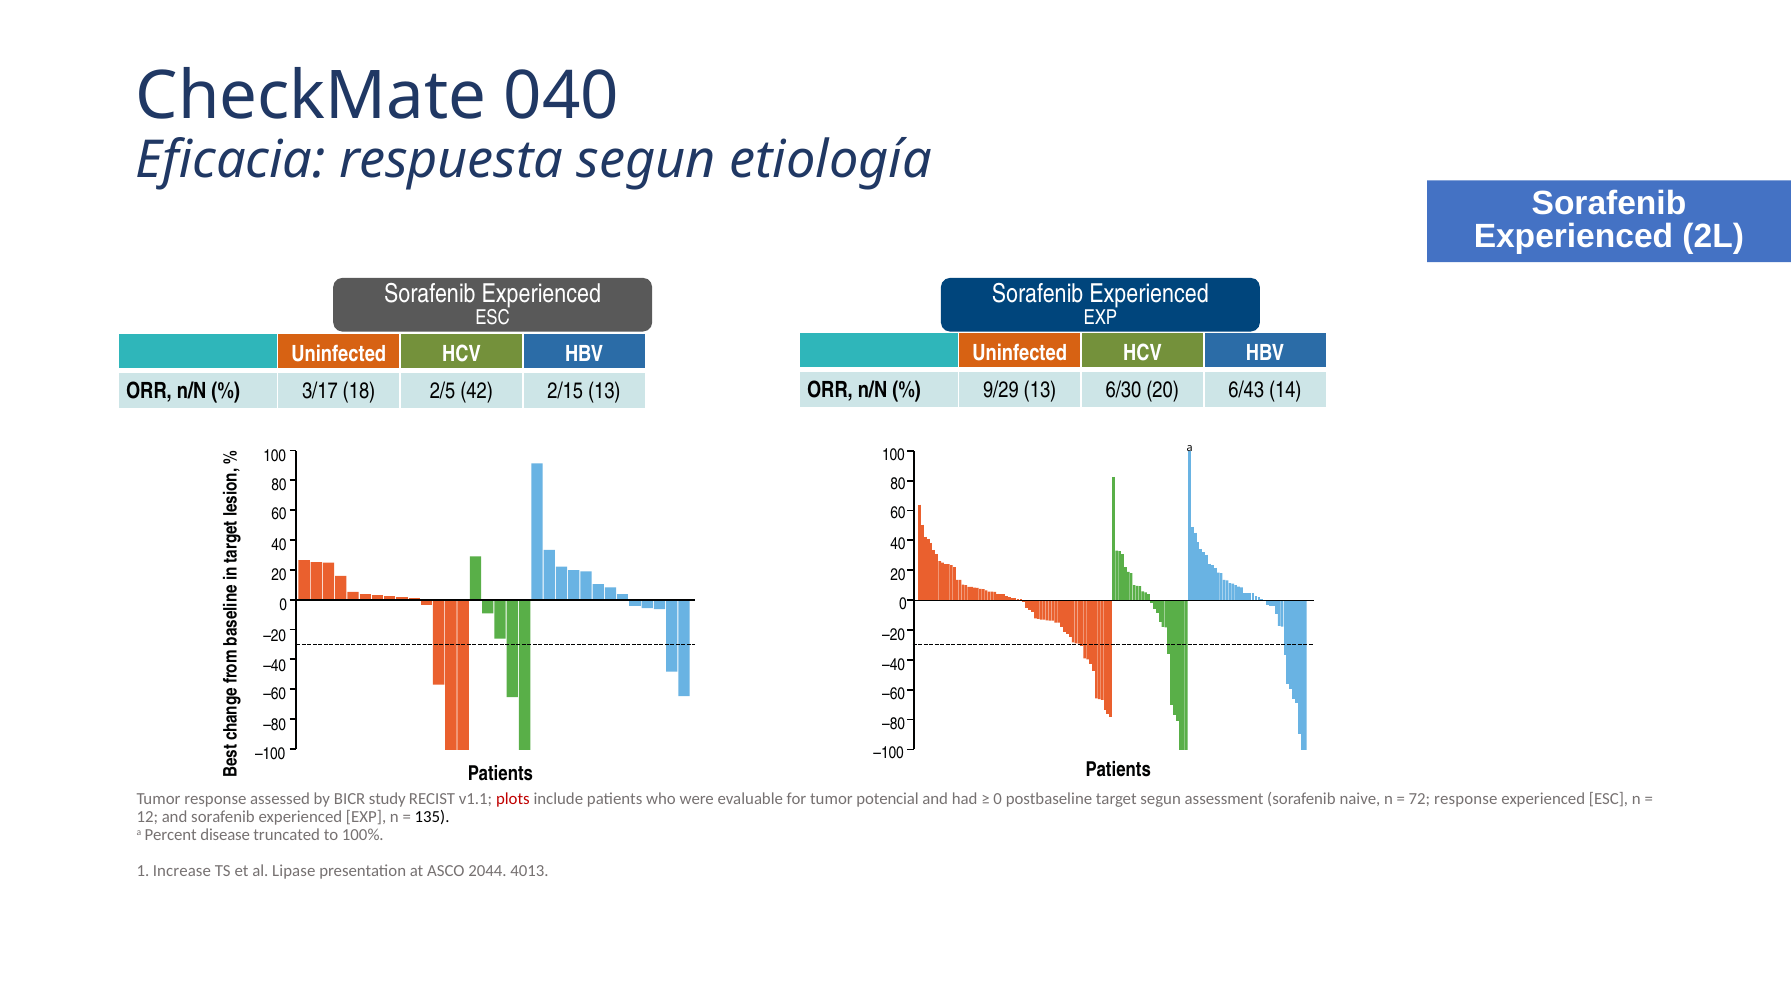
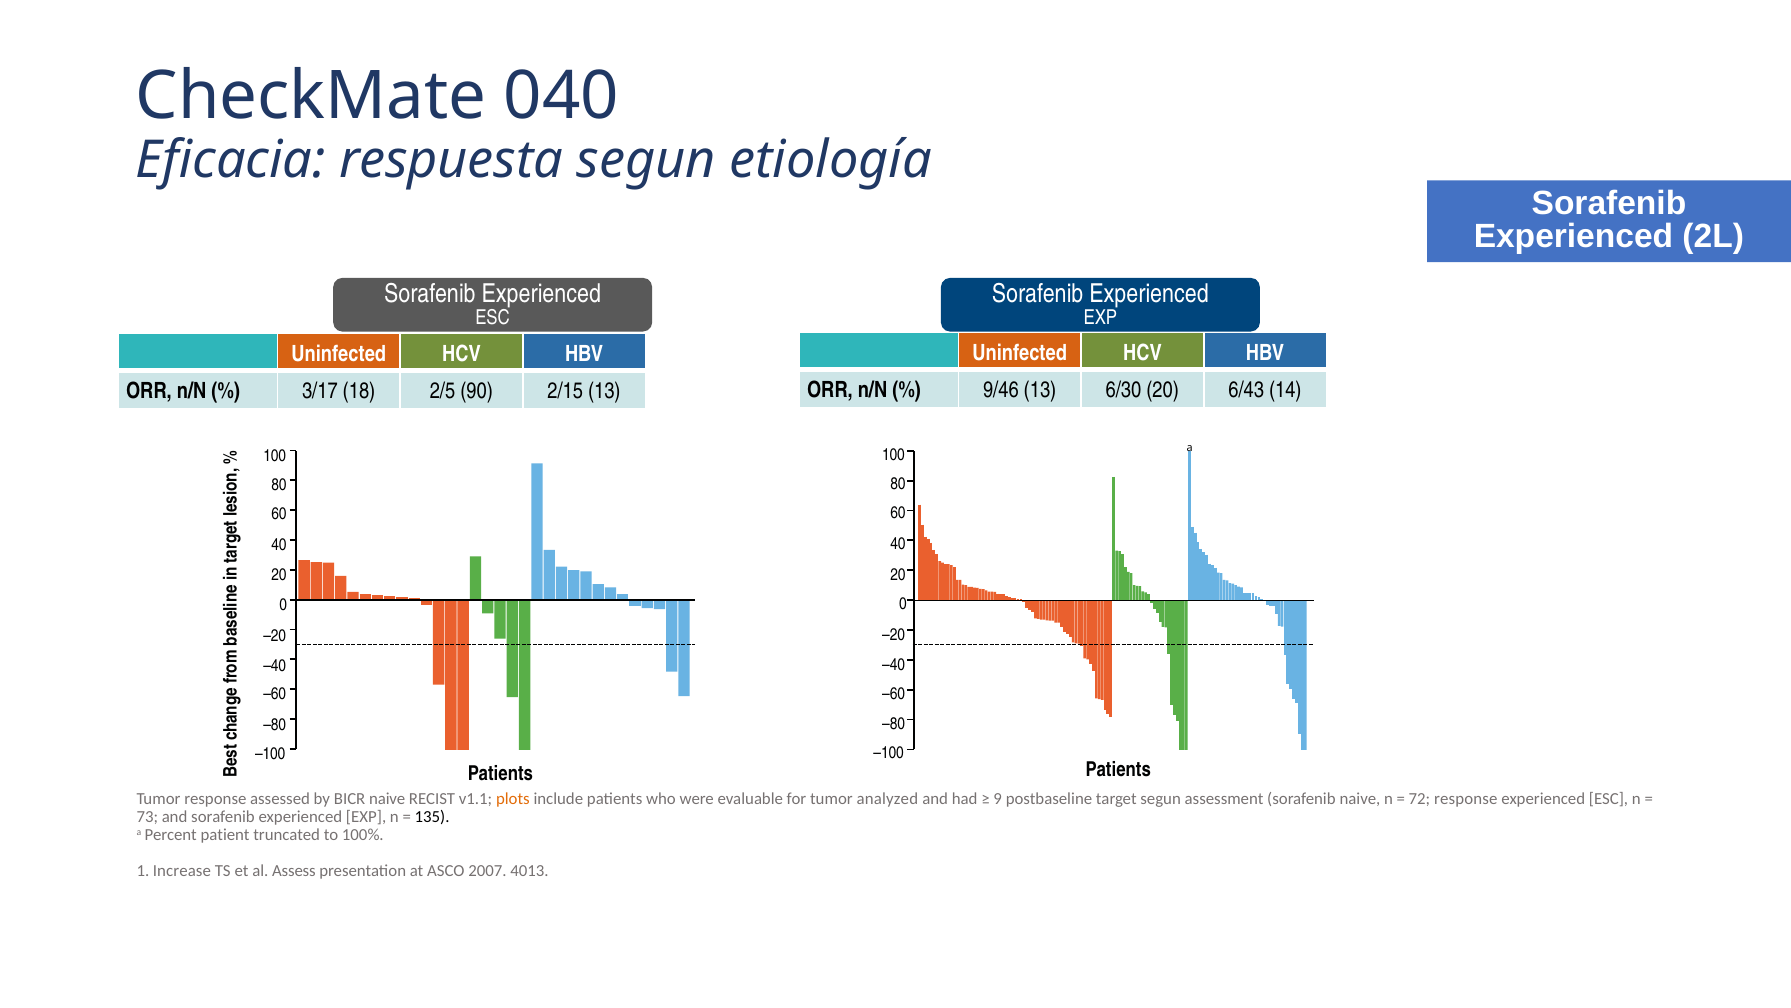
9/29: 9/29 -> 9/46 (1001, 390)
42: 42 -> 90 (477, 391)
BICR study: study -> naive (387, 798)
plots colour: red -> orange (513, 798)
potencial: potencial -> analyzed (887, 798)
0: 0 -> 9 (998, 798)
12: 12 -> 73 (147, 816)
disease: disease -> patient (225, 835)
Lipase: Lipase -> Assess (294, 871)
2044: 2044 -> 2007 (487, 871)
